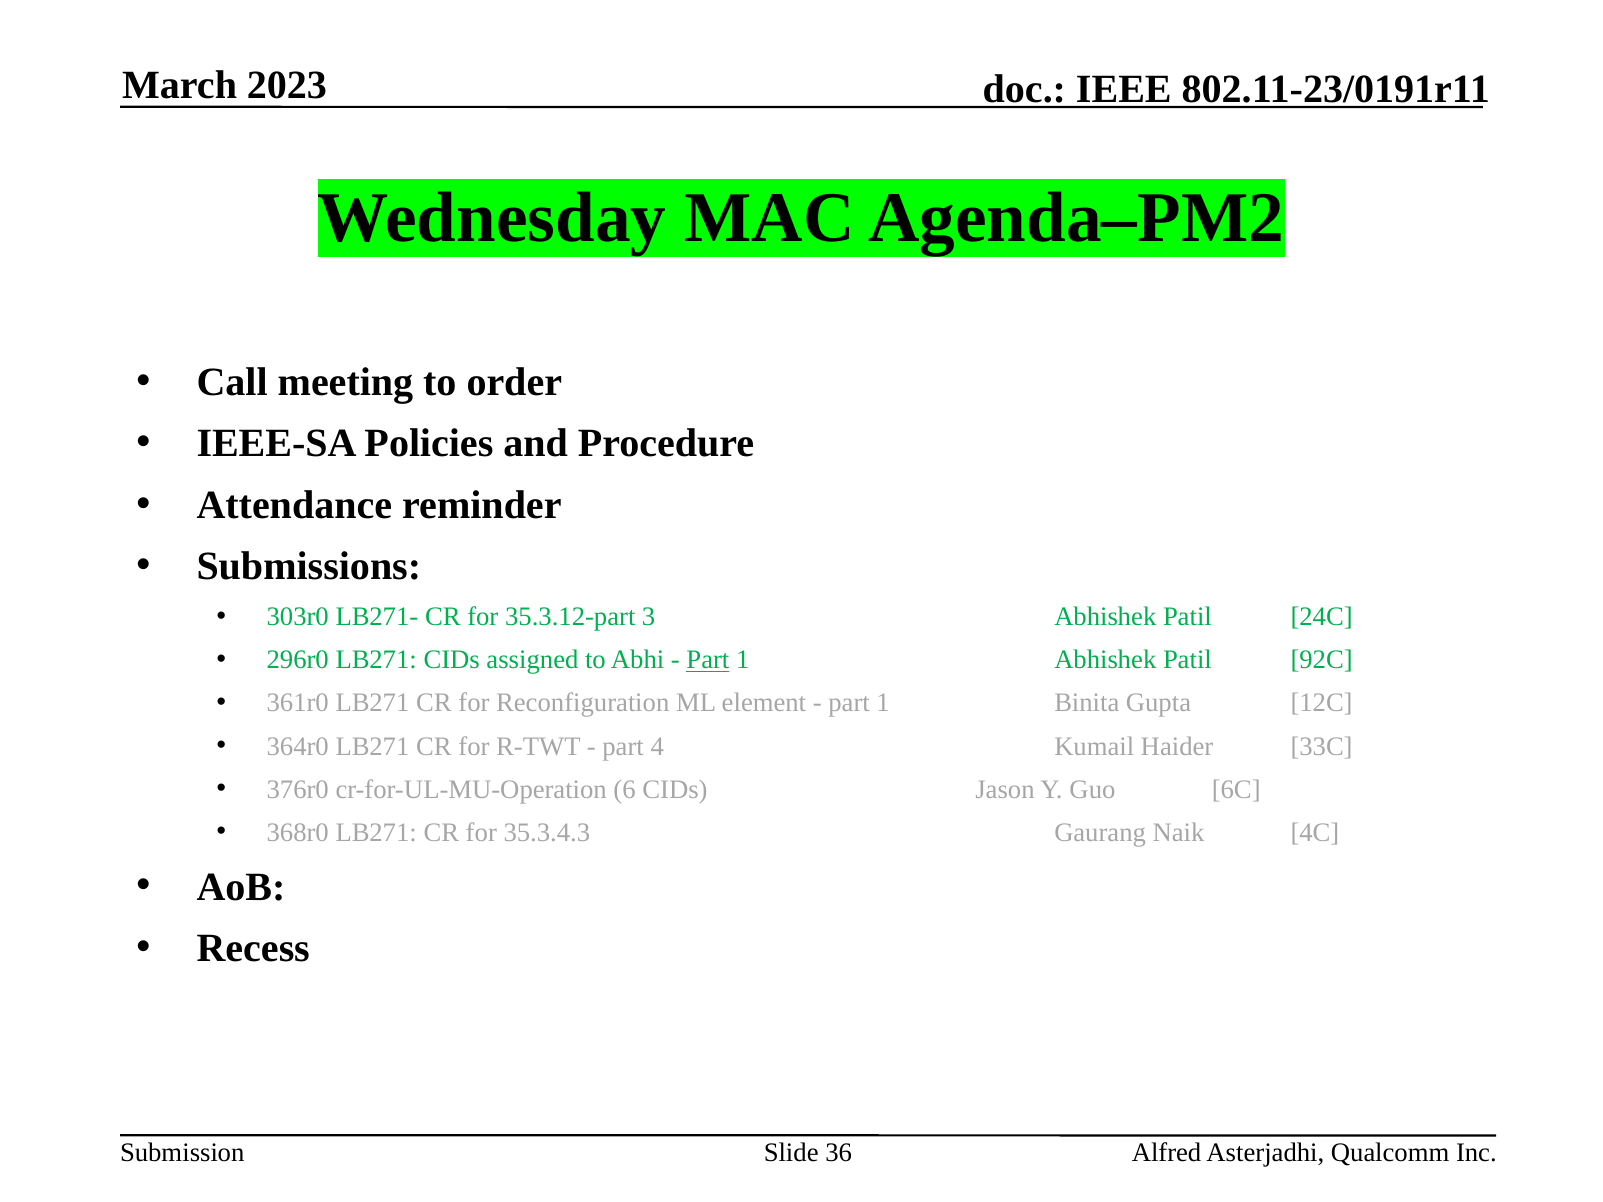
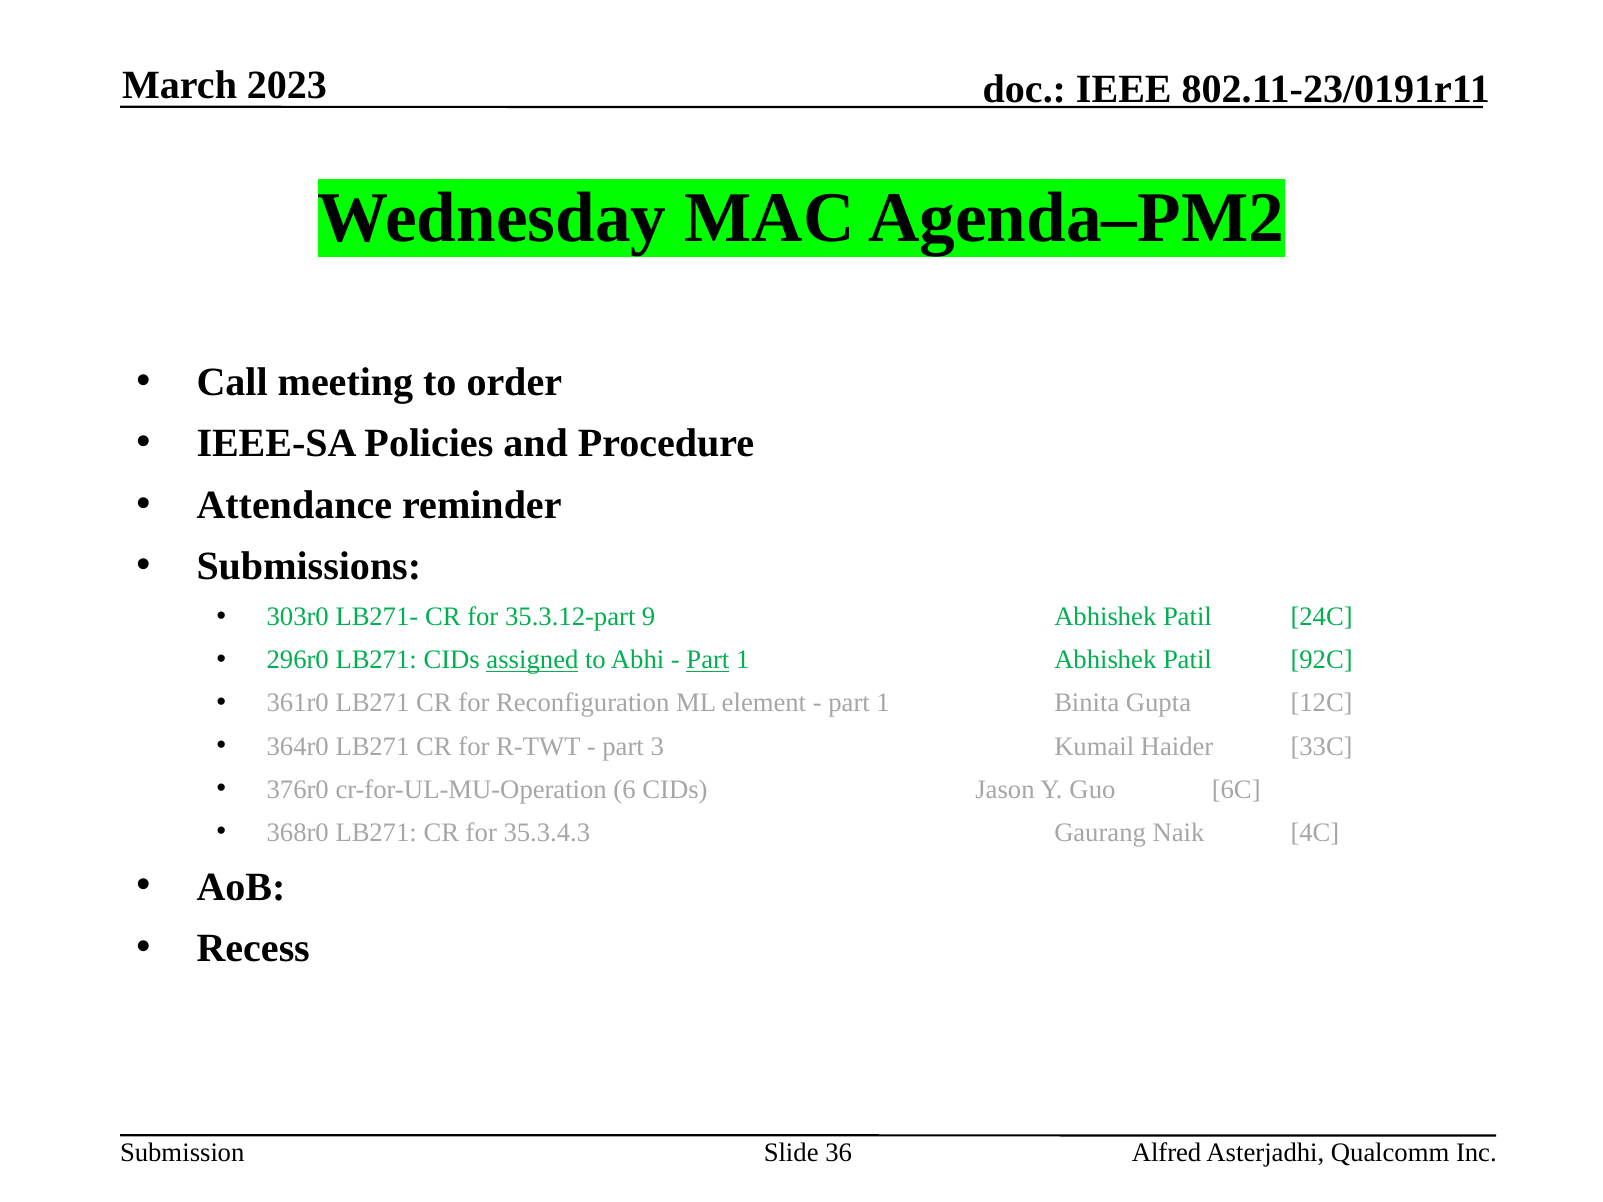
3: 3 -> 9 (649, 617)
assigned underline: none -> present (532, 660)
4: 4 -> 3 (657, 746)
